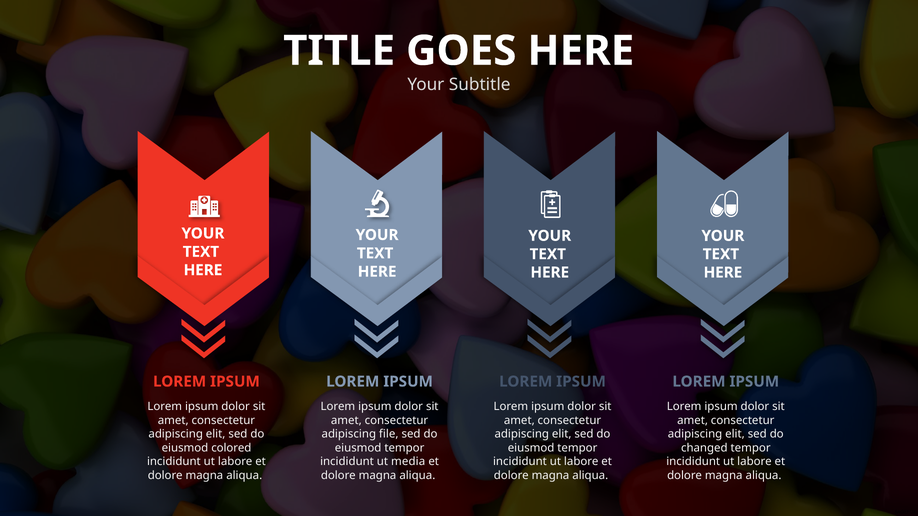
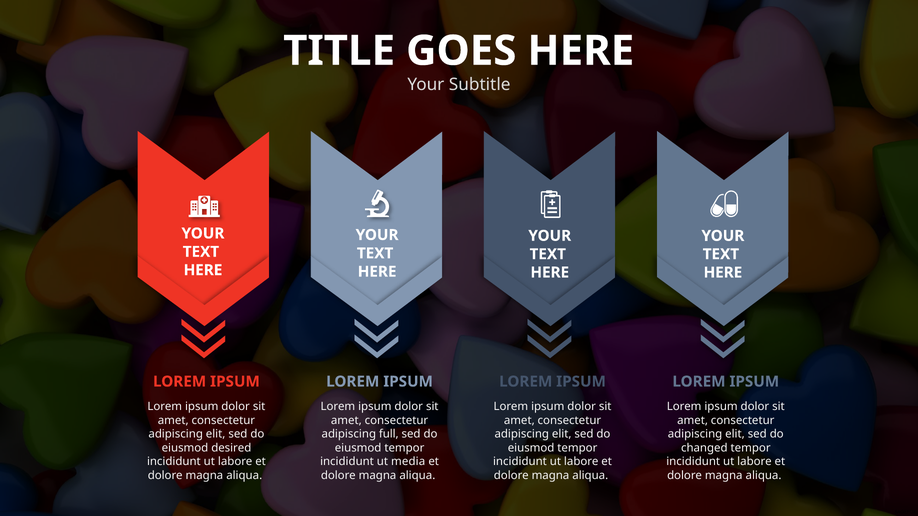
file: file -> full (389, 434)
colored: colored -> desired (231, 448)
